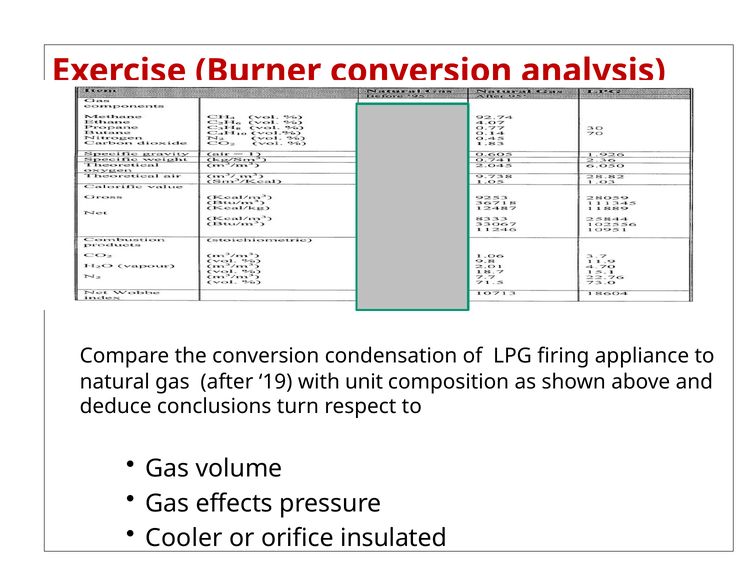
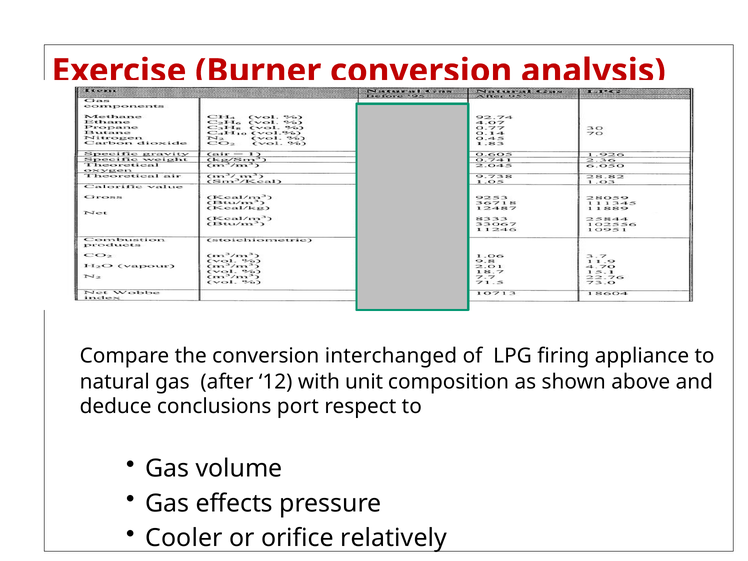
condensation: condensation -> interchanged (391, 356)
19: 19 -> 12 (276, 382)
turn: turn -> port (298, 407)
insulated: insulated -> relatively (394, 538)
